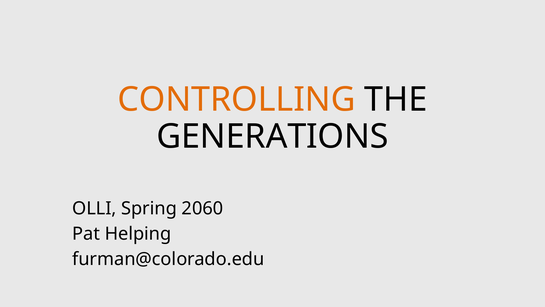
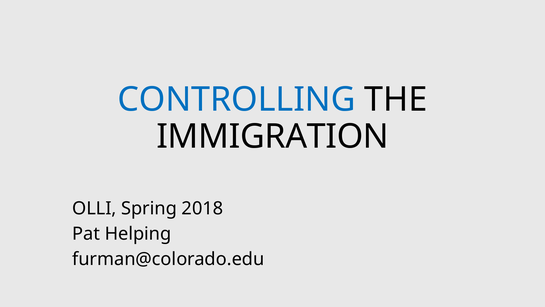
CONTROLLING colour: orange -> blue (237, 99)
GENERATIONS: GENERATIONS -> IMMIGRATION (273, 136)
2060: 2060 -> 2018 (202, 208)
